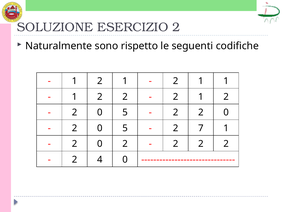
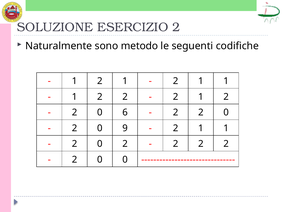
rispetto: rispetto -> metodo (139, 46)
5: 5 -> 6 (125, 112)
5: 5 -> 9 (125, 128)
7: 7 -> 1 (201, 128)
4: 4 -> 0 (100, 159)
